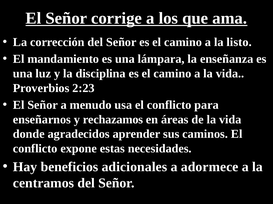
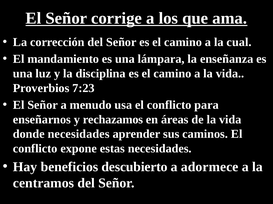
listo: listo -> cual (239, 42)
2:23: 2:23 -> 7:23 (84, 88)
donde agradecidos: agradecidos -> necesidades (79, 134)
adicionales: adicionales -> descubierto (135, 167)
